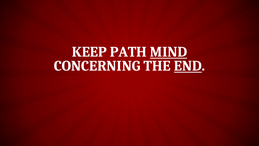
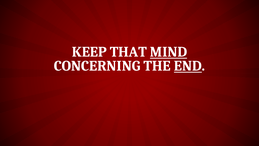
PATH: PATH -> THAT (128, 52)
